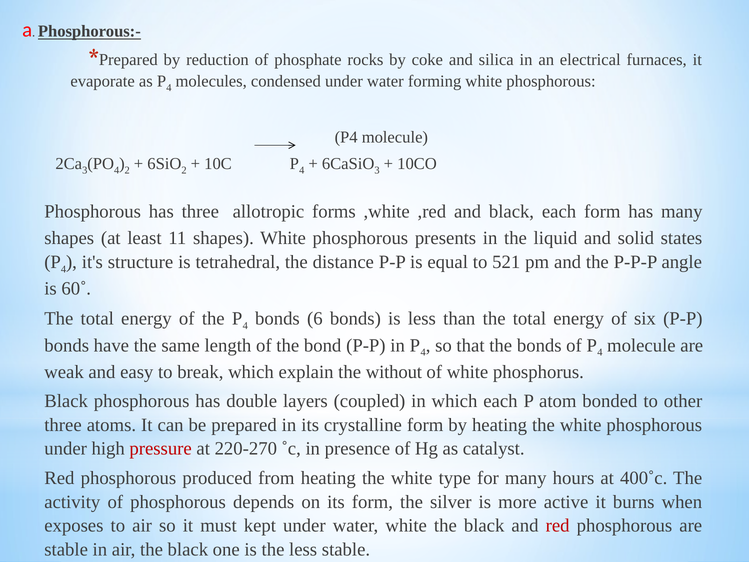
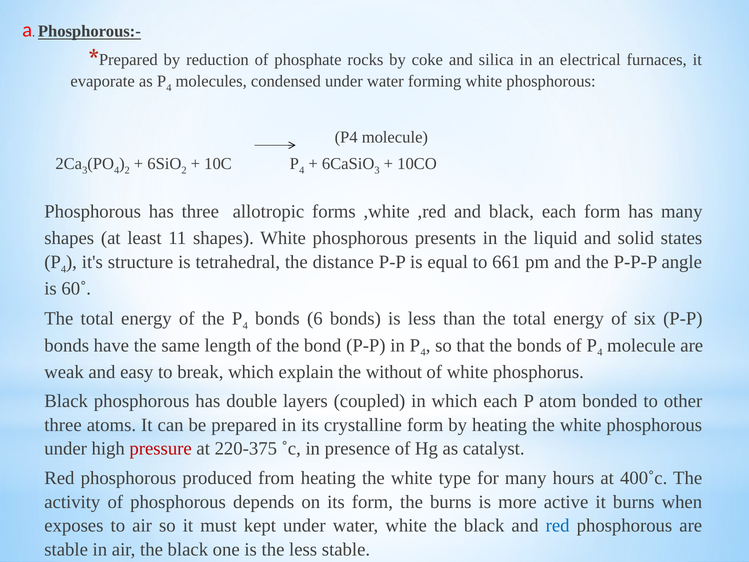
521: 521 -> 661 (506, 262)
220-270: 220-270 -> 220-375 (246, 449)
the silver: silver -> burns (451, 502)
red colour: red -> blue (558, 525)
